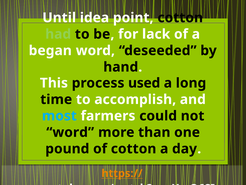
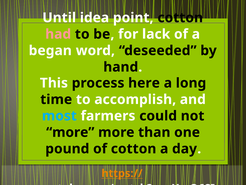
had colour: light green -> pink (58, 34)
used: used -> here (144, 83)
word: word -> more (70, 132)
